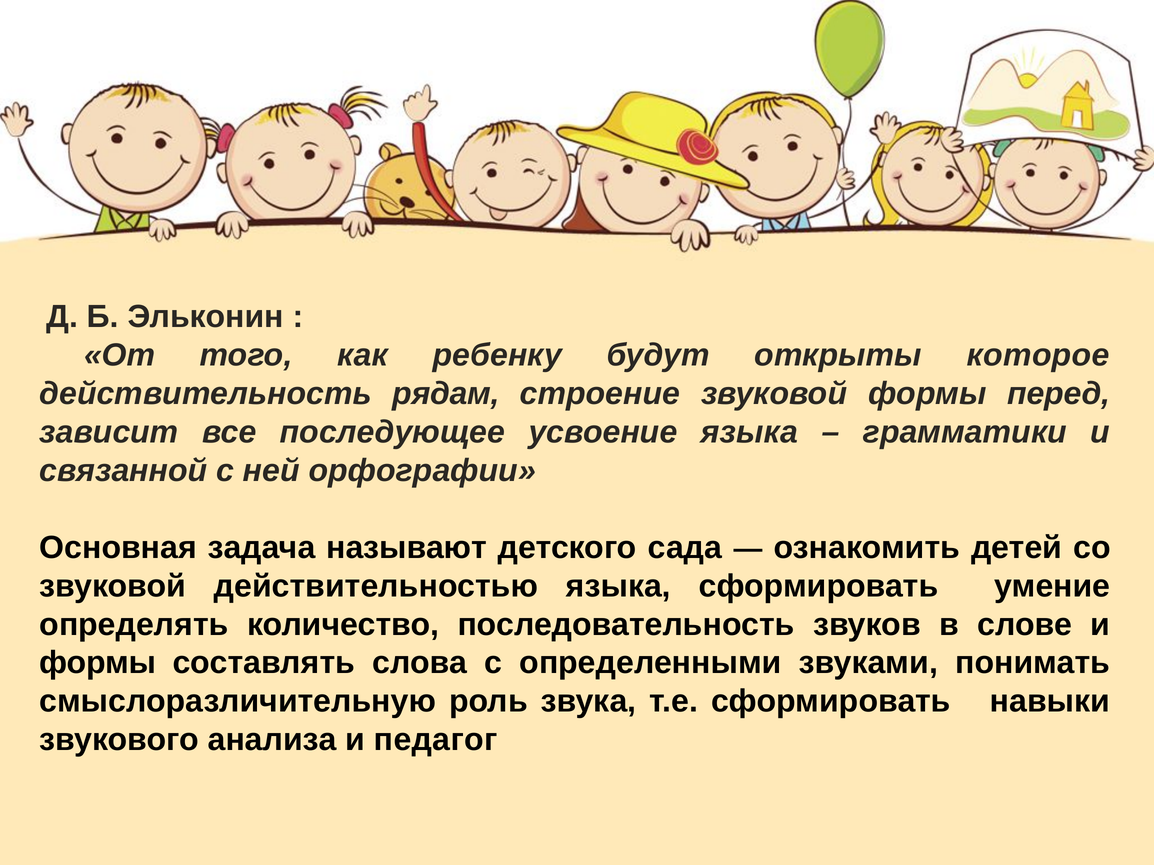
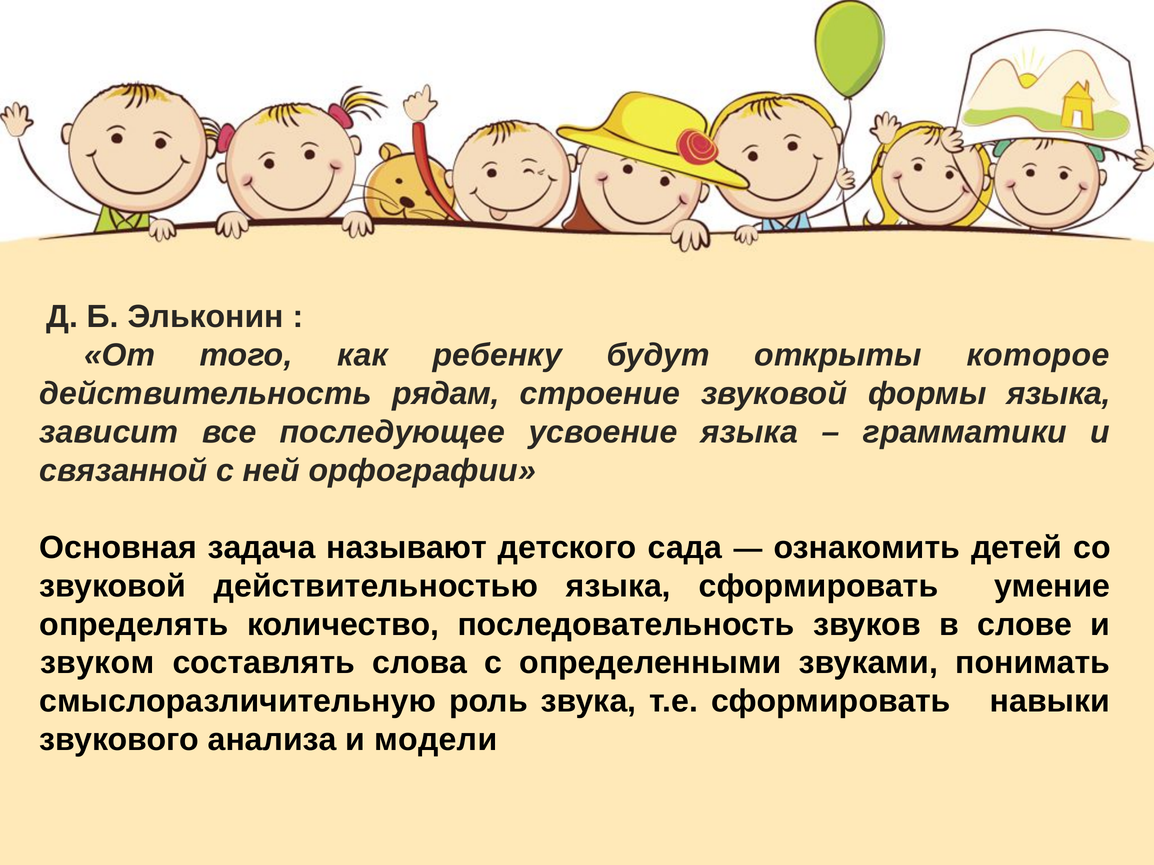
формы перед: перед -> языка (1059, 394)
формы: формы -> звуком (97, 663)
педагог: педагог -> модели (436, 740)
